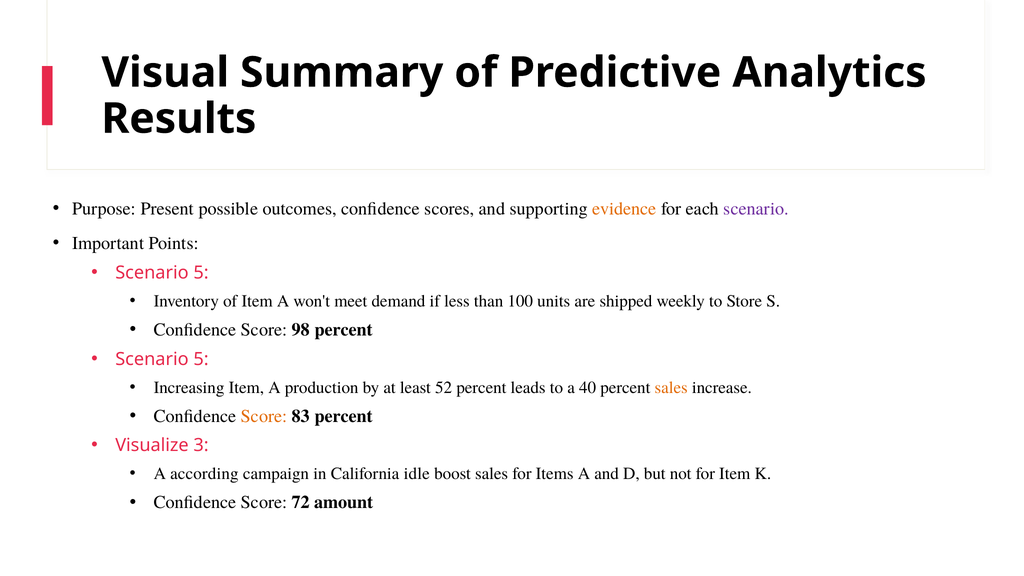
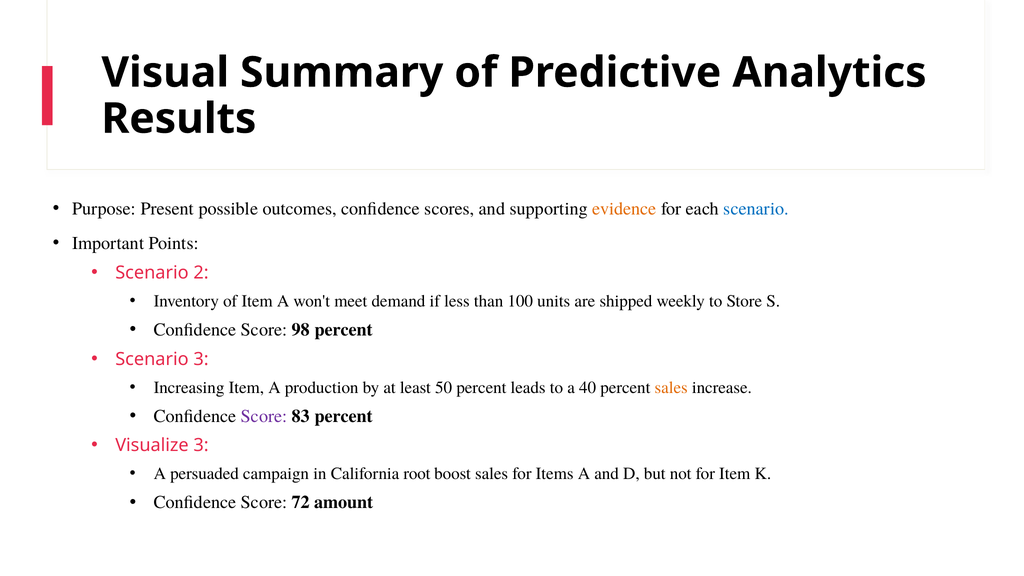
scenario colour: purple -> blue (756, 209)
5: 5 -> 2 (201, 273)
5: 5 -> 3 (201, 359)
52: 52 -> 50 (444, 387)
Score colour: orange -> purple (264, 416)
according: according -> persuaded (204, 474)
idle: idle -> root (417, 474)
